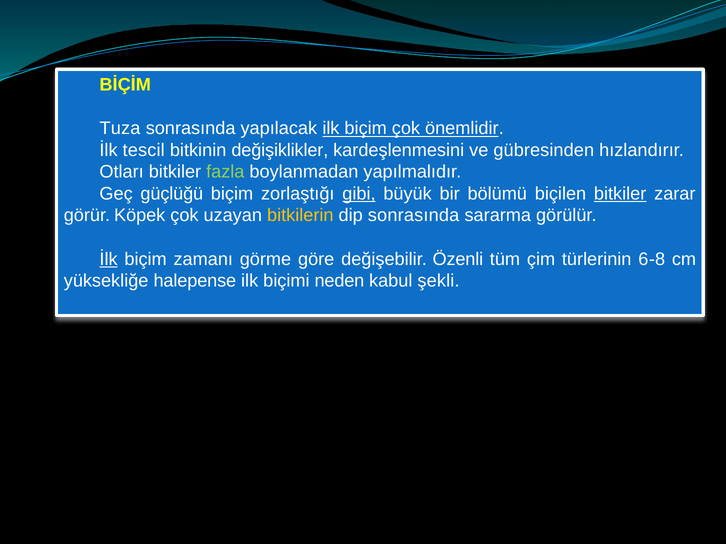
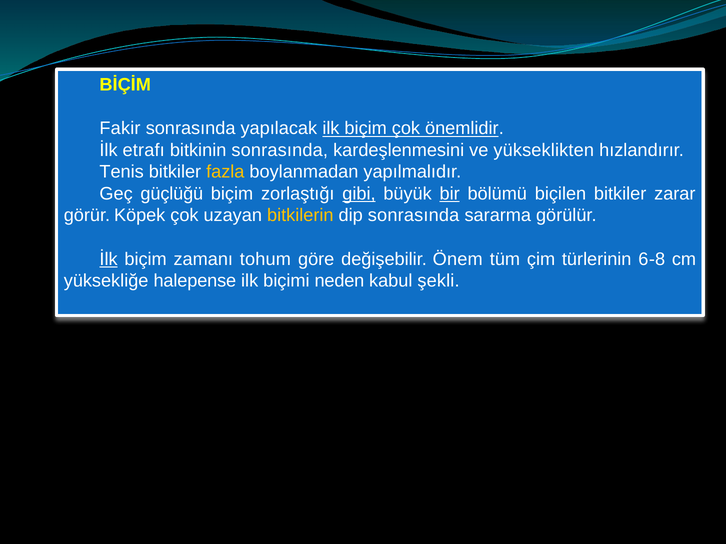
Tuza: Tuza -> Fakir (120, 129)
tescil: tescil -> etrafı (144, 150)
bitkinin değişiklikler: değişiklikler -> sonrasında (280, 150)
gübresinden: gübresinden -> yükseklikten (544, 150)
Otları: Otları -> Tenis (122, 172)
fazla colour: light green -> yellow (225, 172)
bir underline: none -> present (450, 194)
bitkiler underline: present -> none (620, 194)
görme: görme -> tohum (265, 259)
Özenli: Özenli -> Önem (458, 259)
